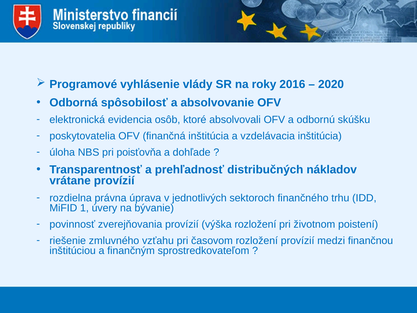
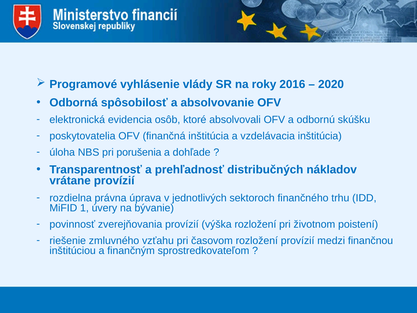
poisťovňa: poisťovňa -> porušenia (139, 152)
